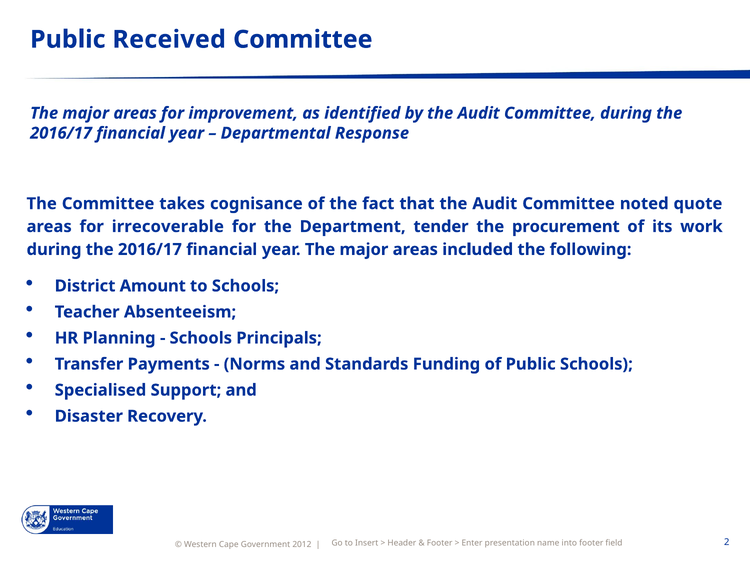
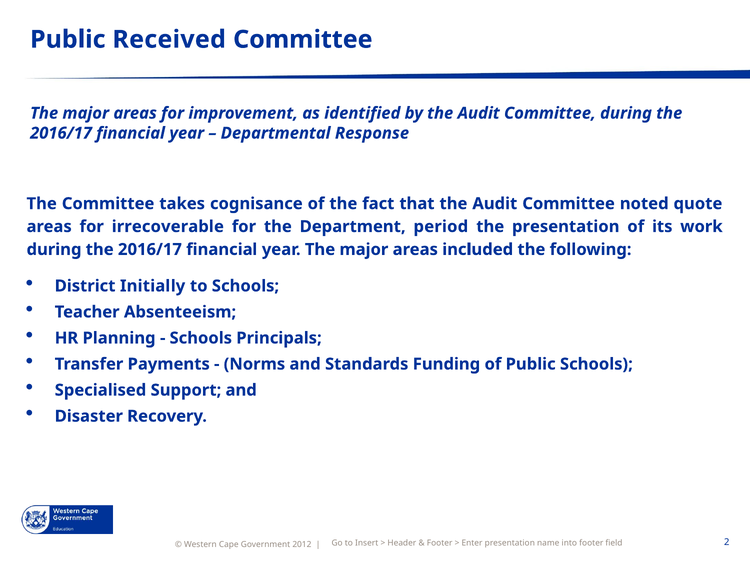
tender: tender -> period (441, 227)
the procurement: procurement -> presentation (566, 227)
Amount: Amount -> Initially (153, 286)
